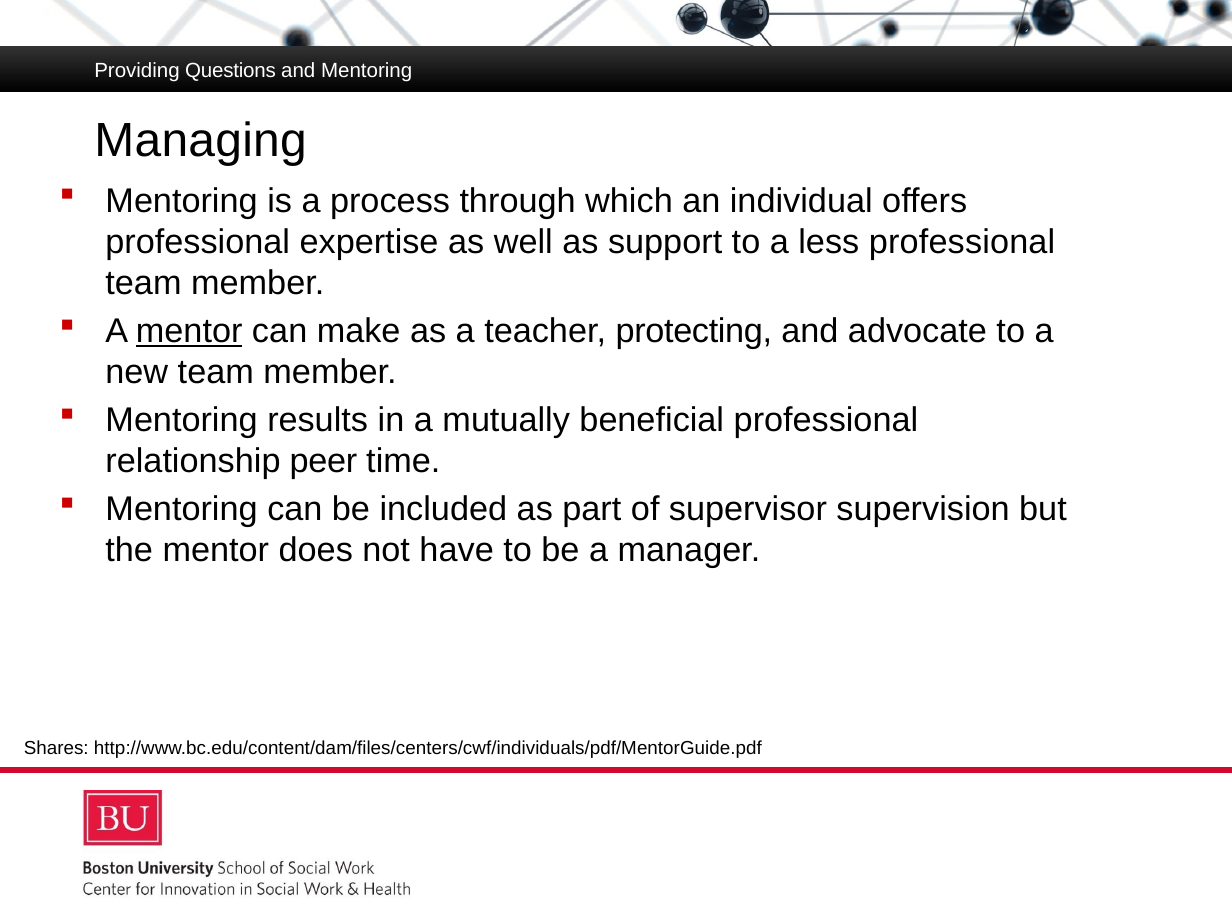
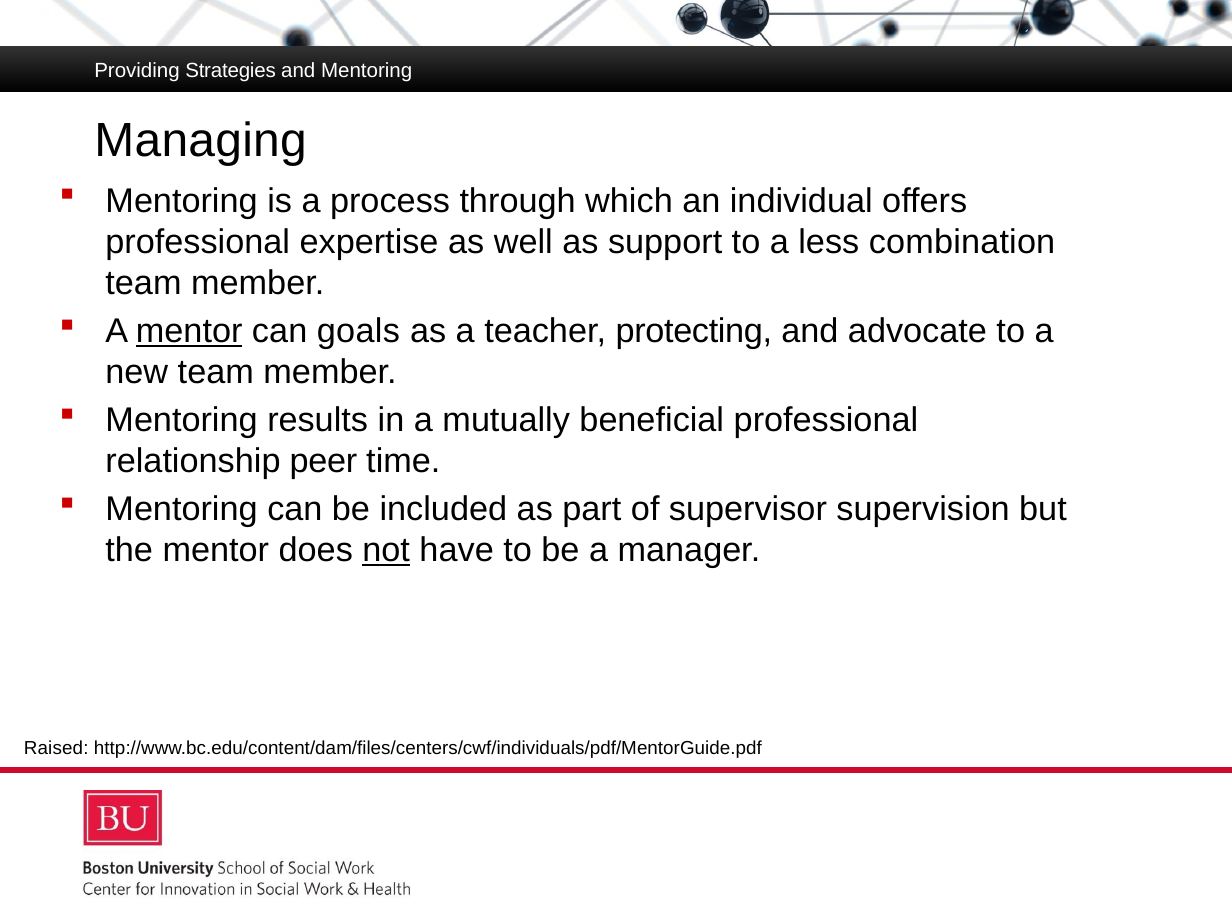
Questions: Questions -> Strategies (231, 71)
less professional: professional -> combination (962, 242)
make: make -> goals (358, 331)
not underline: none -> present (386, 550)
Shares: Shares -> Raised (56, 748)
